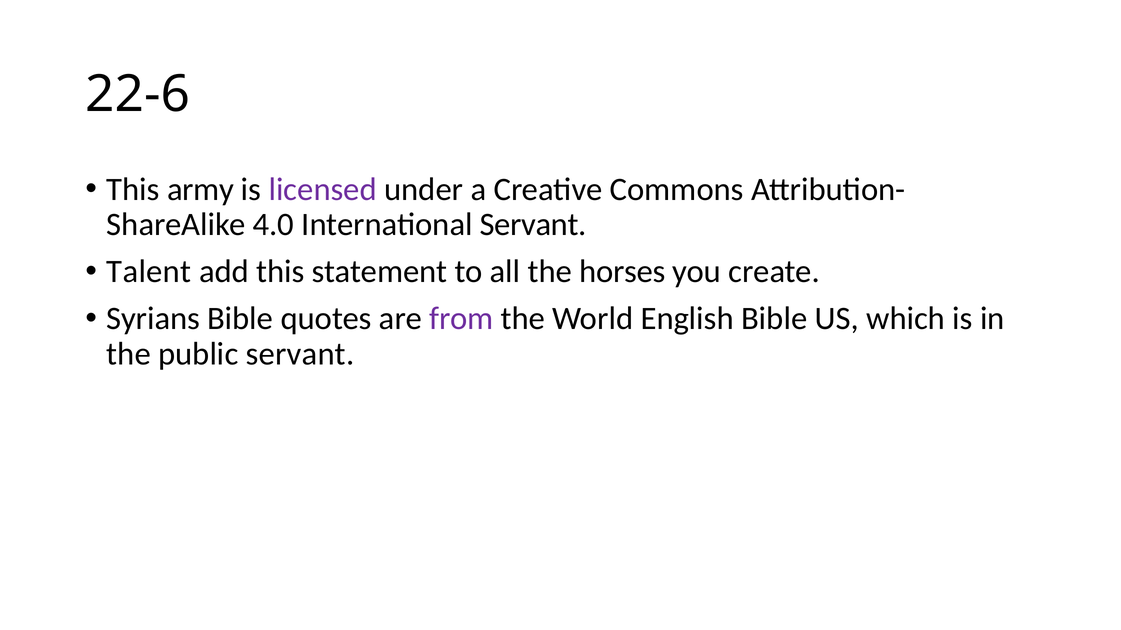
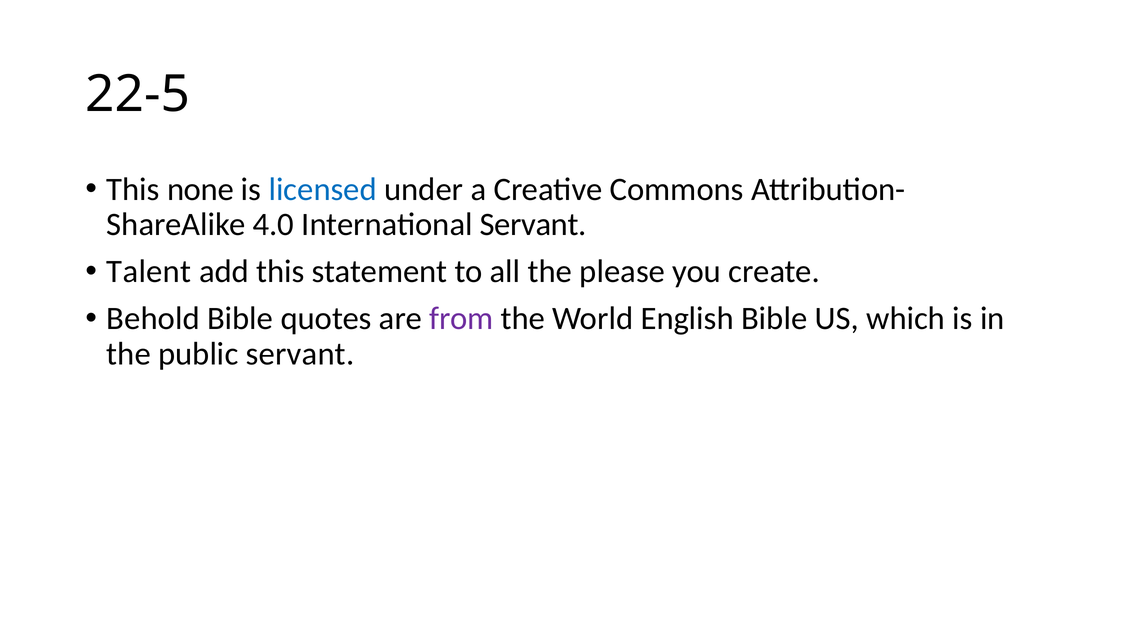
22-6: 22-6 -> 22-5 (138, 94)
army: army -> none (200, 190)
licensed colour: purple -> blue (323, 190)
horses: horses -> please (622, 272)
Syrians: Syrians -> Behold (153, 319)
